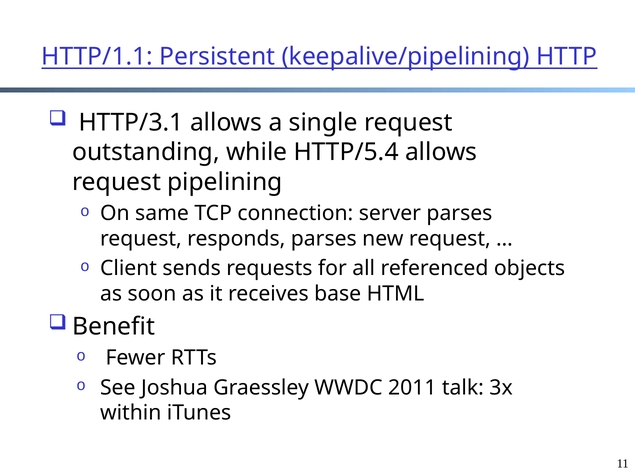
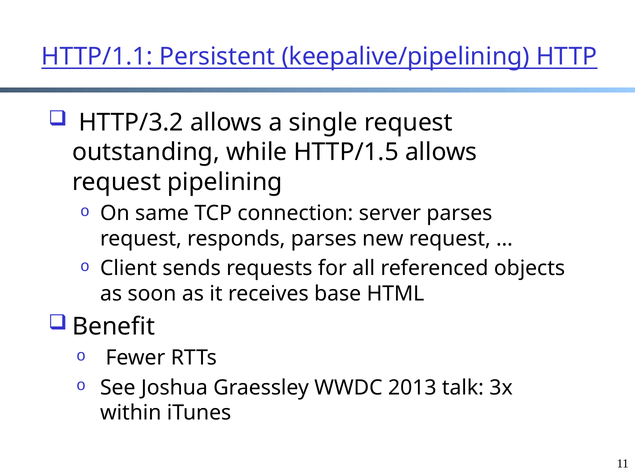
HTTP/3.1: HTTP/3.1 -> HTTP/3.2 (131, 123)
HTTP/5.4: HTTP/5.4 -> HTTP/1.5 (346, 152)
2011: 2011 -> 2013 (412, 388)
